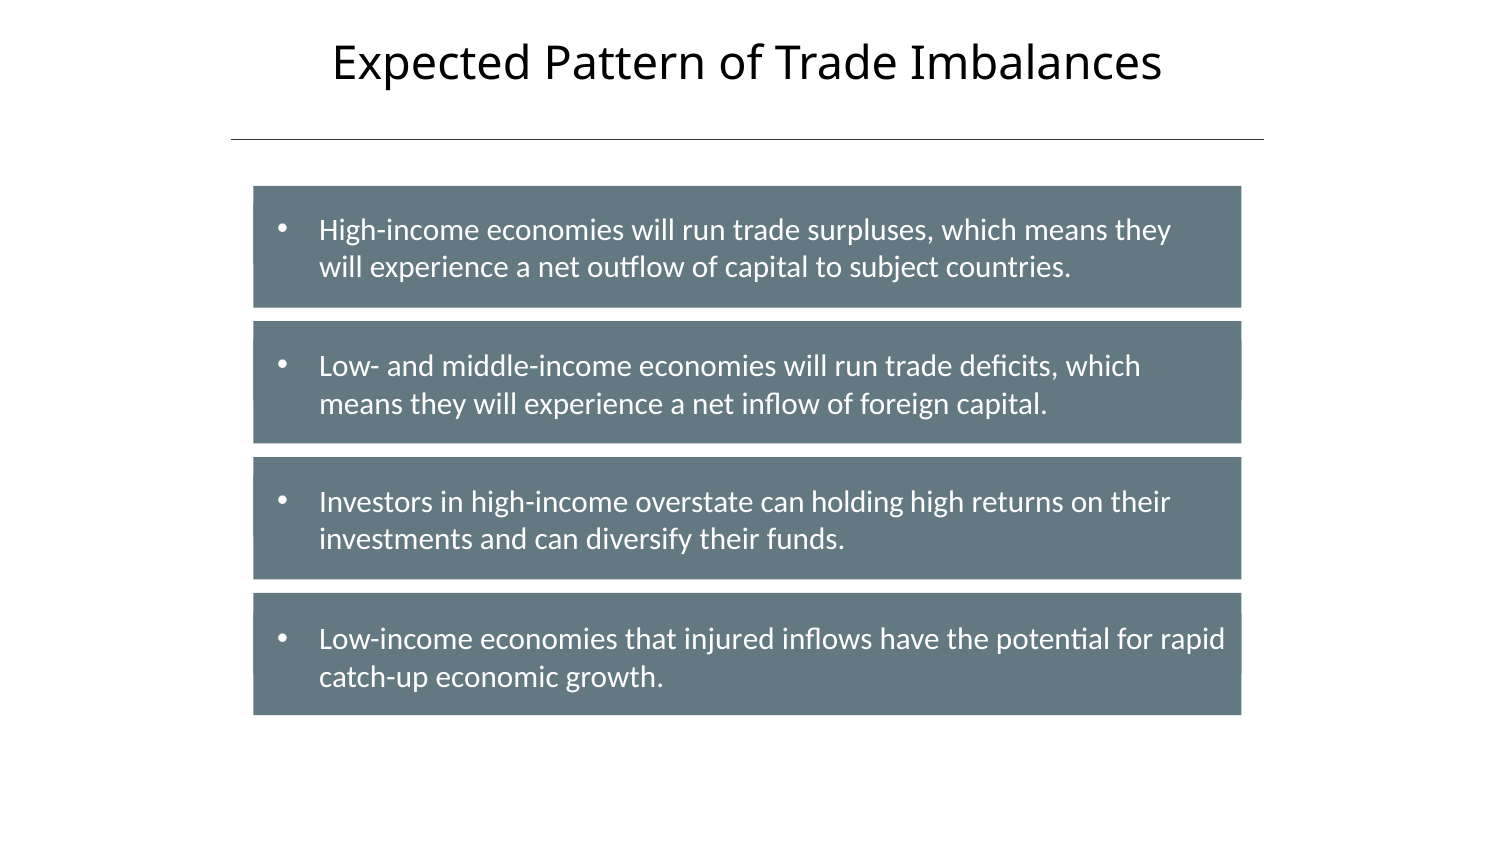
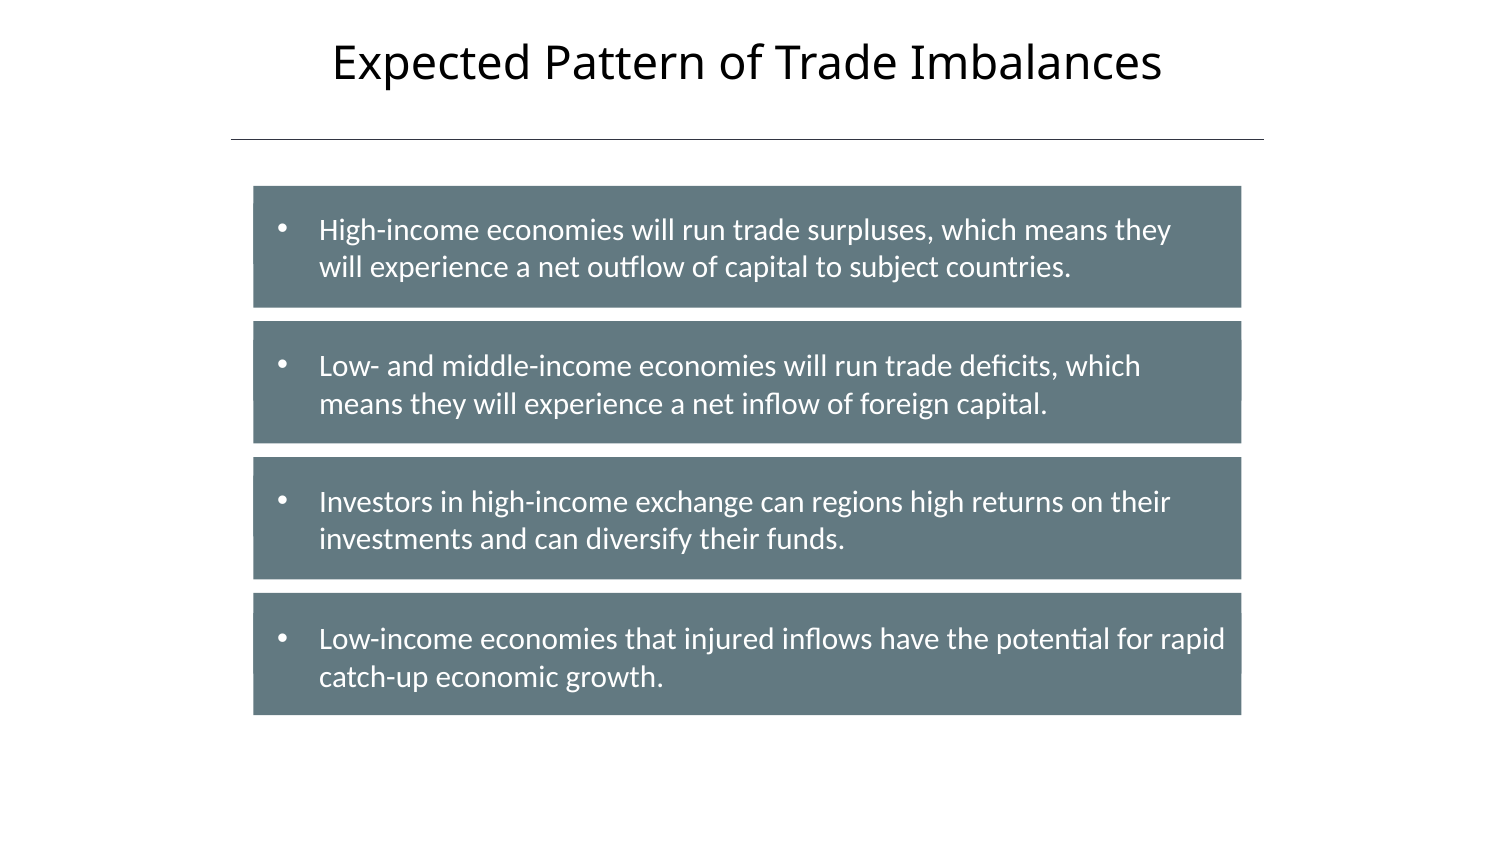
overstate: overstate -> exchange (694, 502)
holding: holding -> regions (857, 502)
